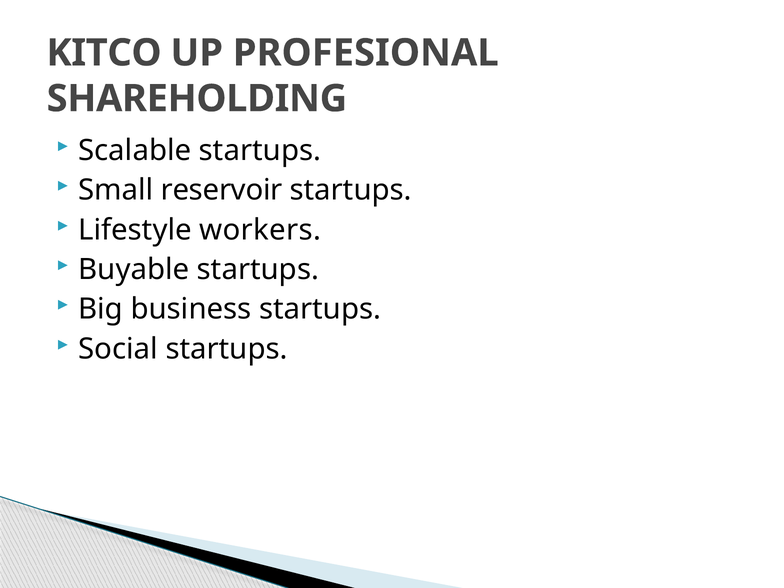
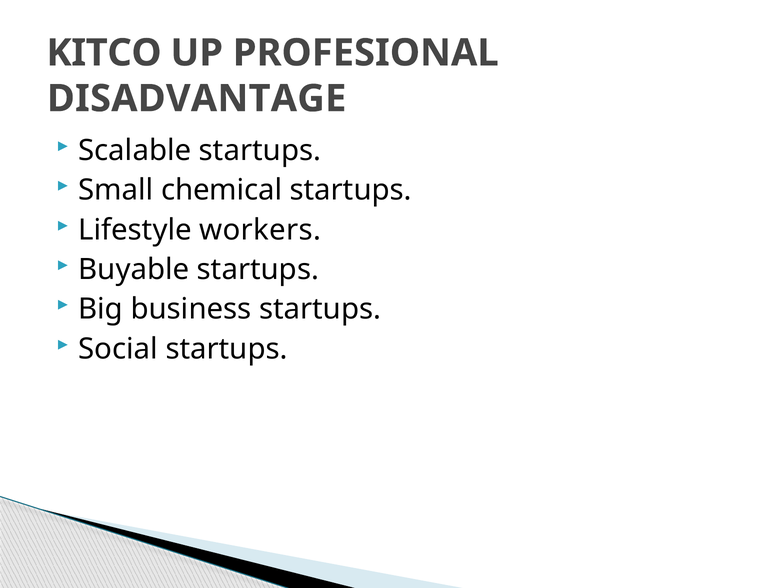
SHAREHOLDING: SHAREHOLDING -> DISADVANTAGE (197, 99)
reservoir: reservoir -> chemical (222, 190)
